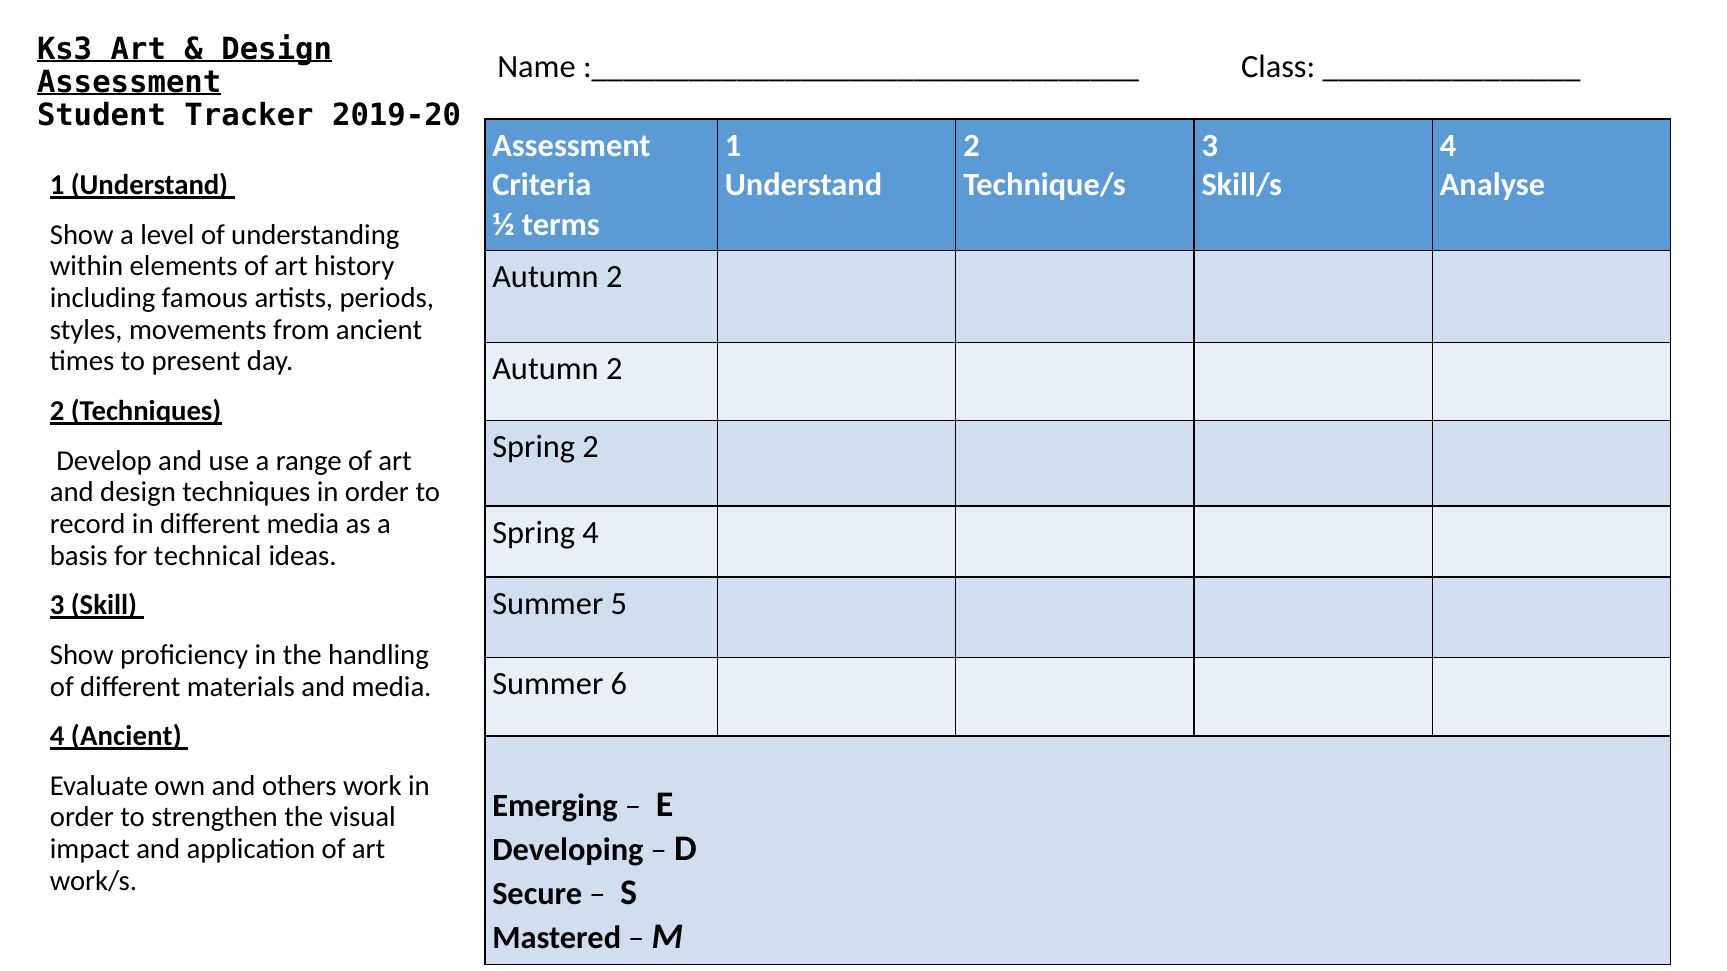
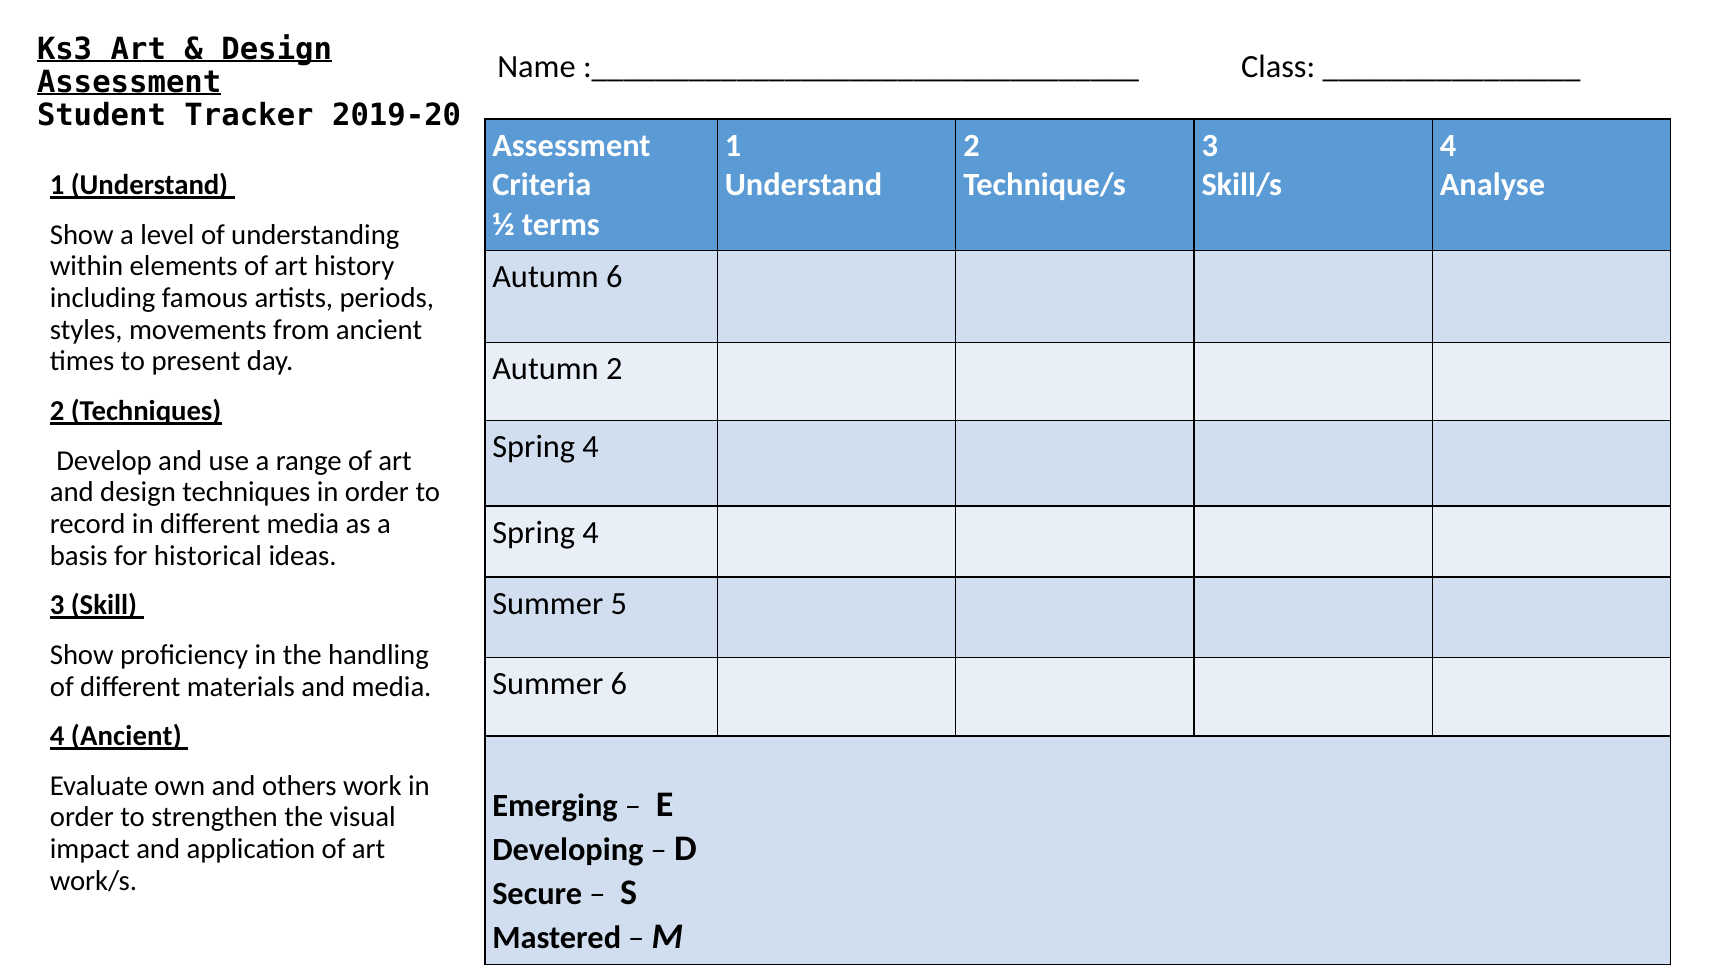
2: 2 -> 6 (614, 277)
2: 2 -> 4 (590, 447)
technical: technical -> historical (208, 556)
